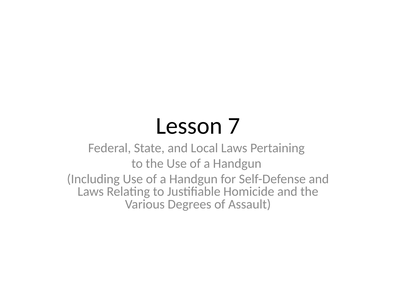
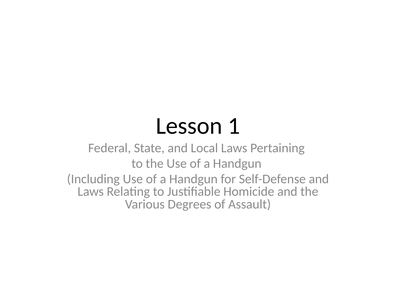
7: 7 -> 1 (234, 126)
